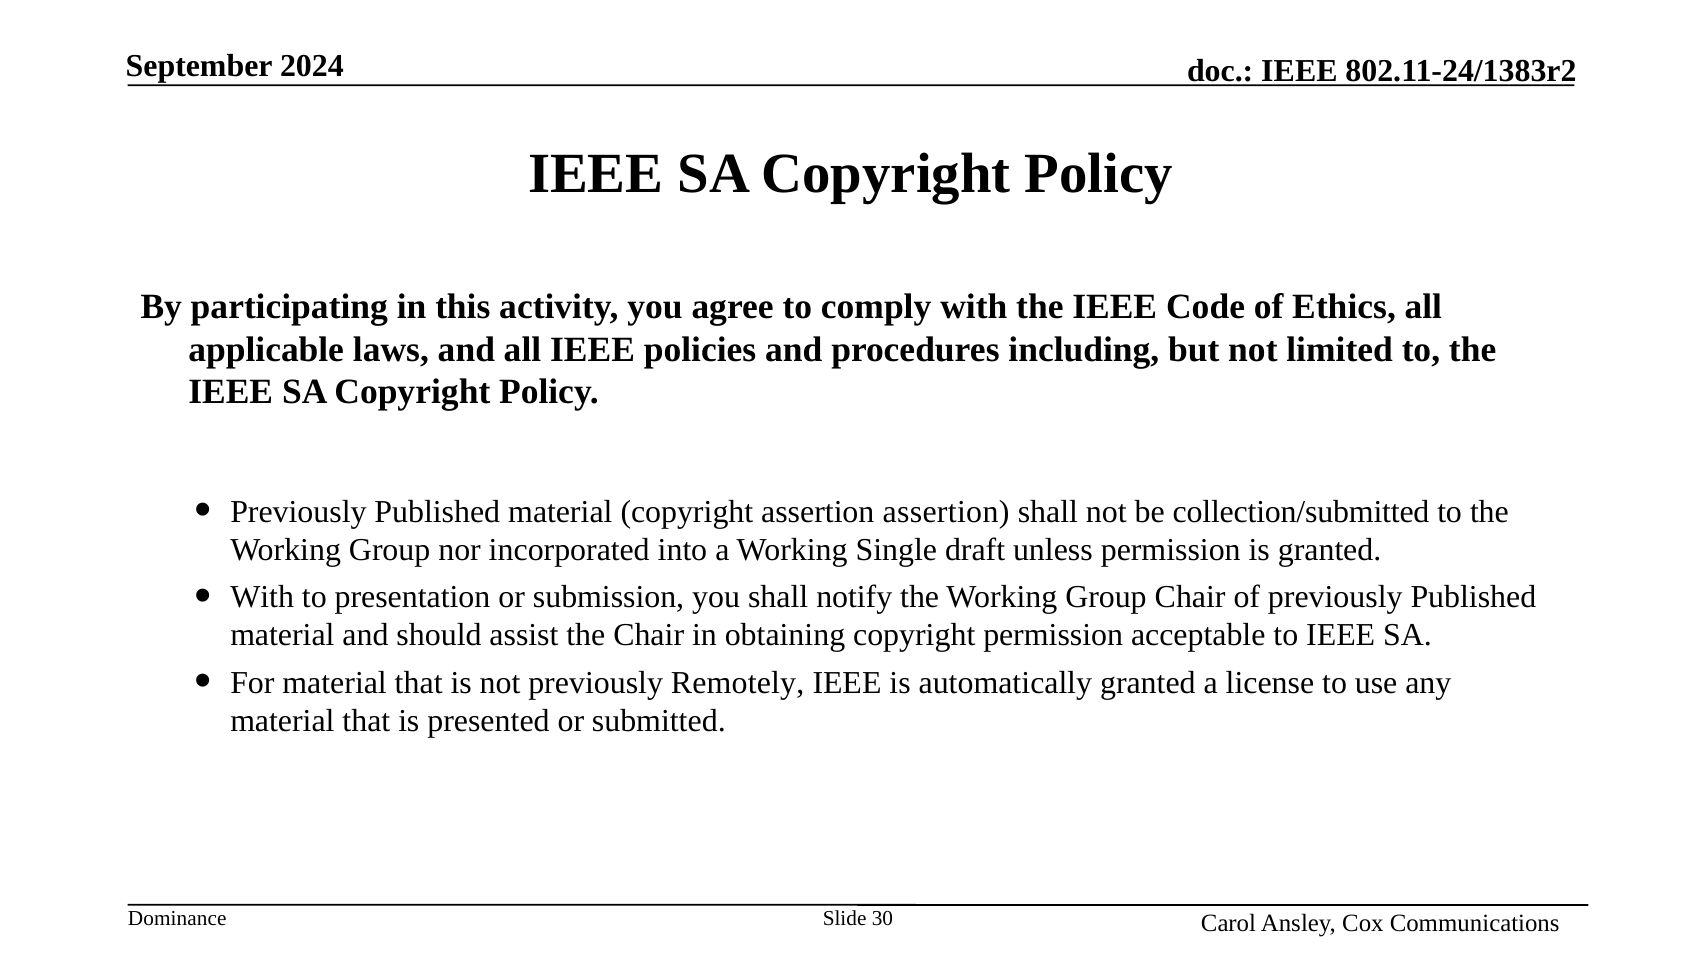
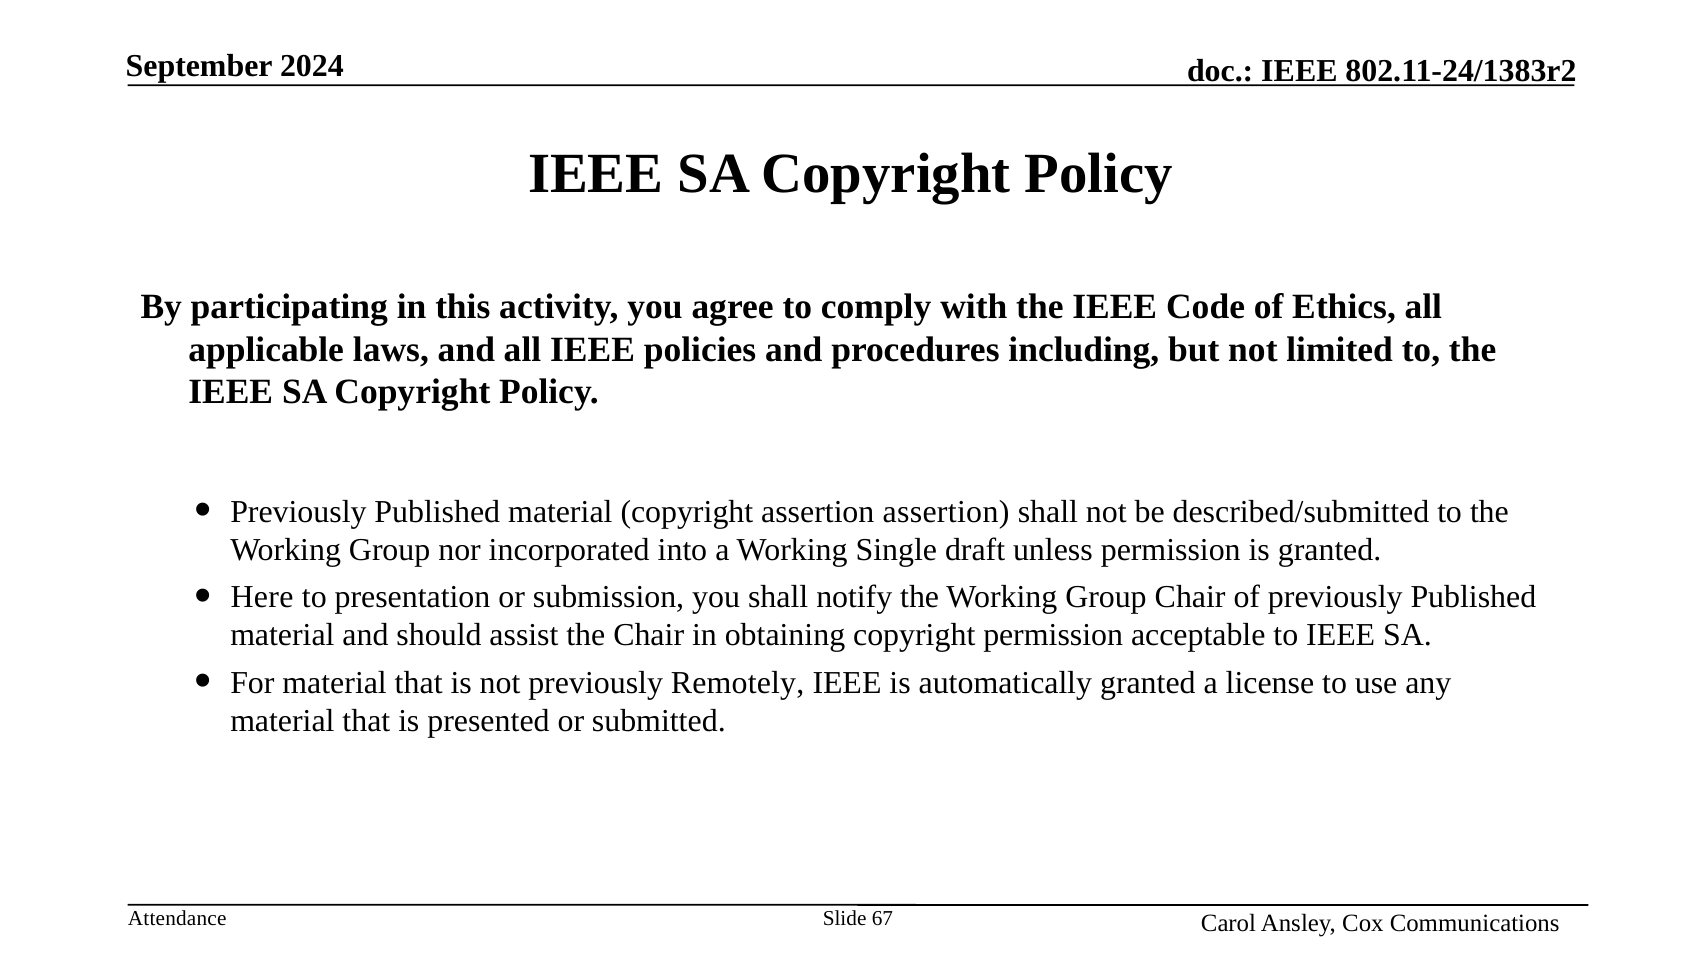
collection/submitted: collection/submitted -> described/submitted (1301, 511)
With: With -> Here (262, 597)
Dominance: Dominance -> Attendance (177, 918)
30: 30 -> 67 (882, 918)
